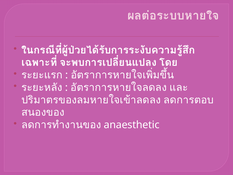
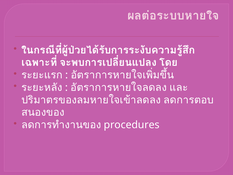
anaesthetic: anaesthetic -> procedures (132, 125)
